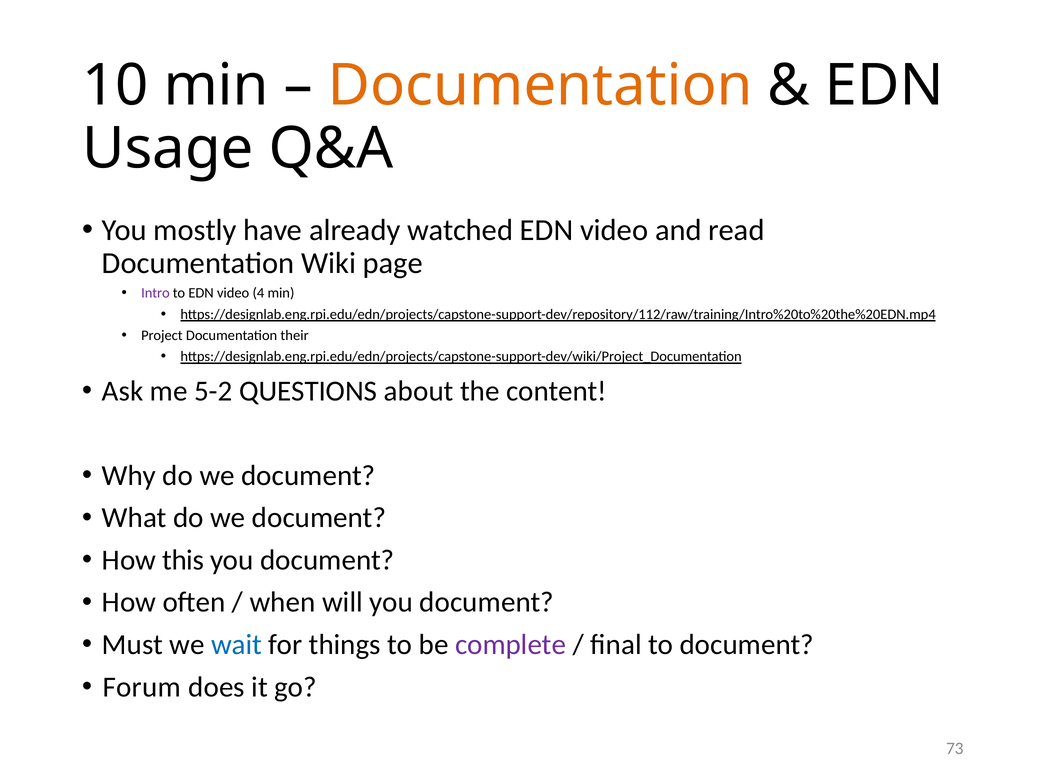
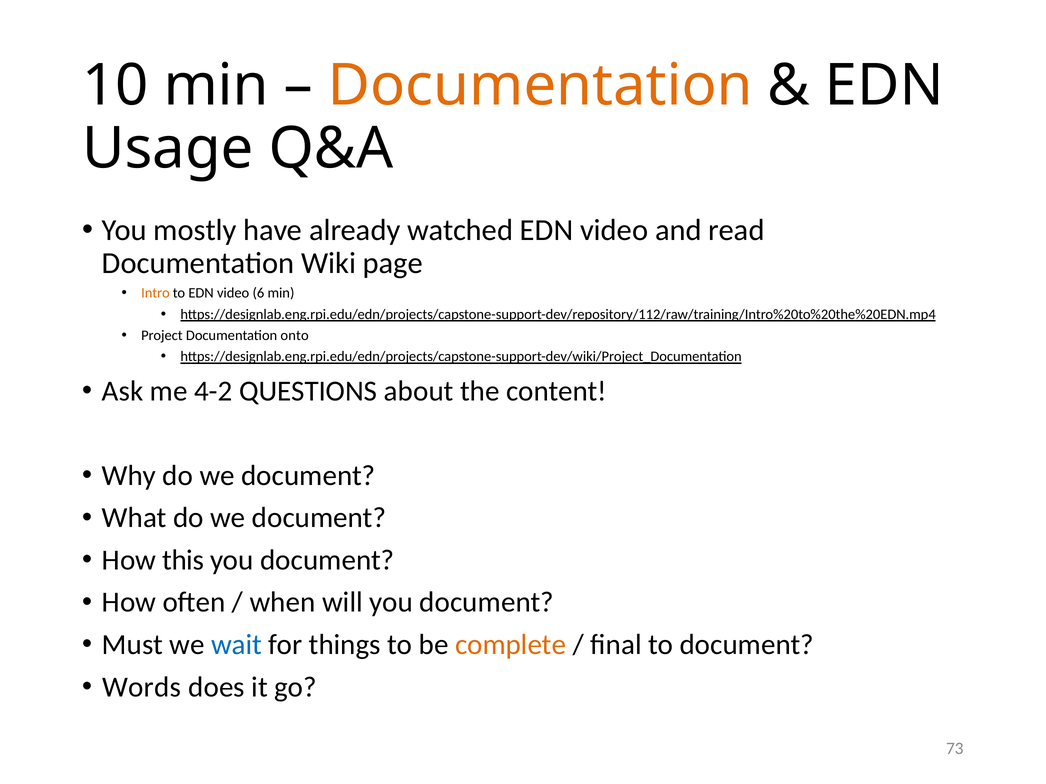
Intro colour: purple -> orange (155, 293)
4: 4 -> 6 (258, 293)
their: their -> onto (295, 336)
5-2: 5-2 -> 4-2 (213, 391)
complete colour: purple -> orange (511, 645)
Forum: Forum -> Words (142, 687)
